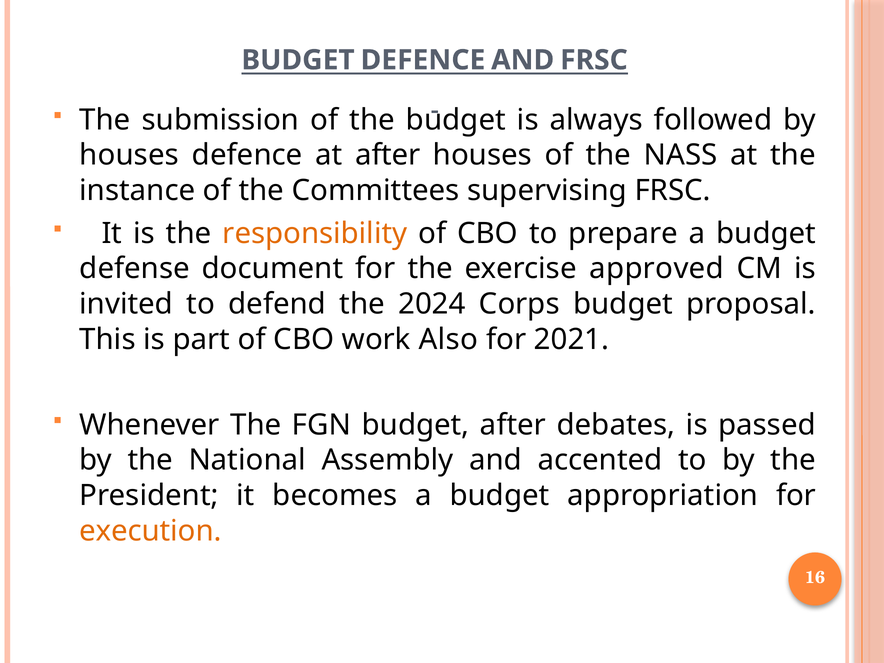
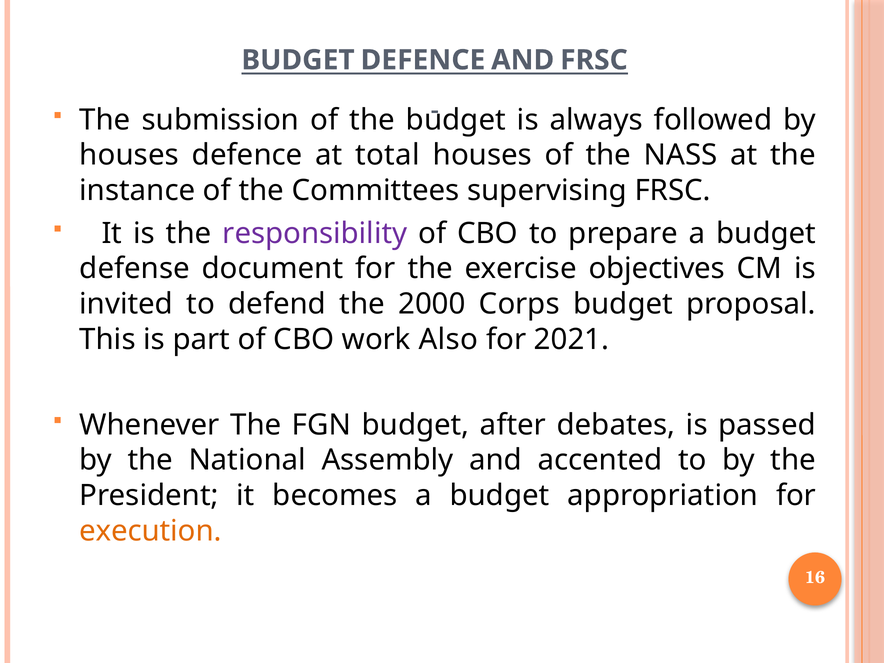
at after: after -> total (388, 155)
responsibility colour: orange -> purple (315, 233)
approved: approved -> objectives (657, 269)
2024: 2024 -> 2000 (432, 304)
